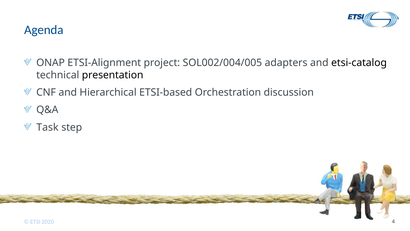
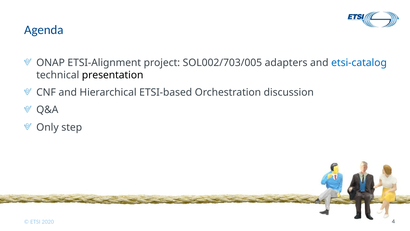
SOL002/004/005: SOL002/004/005 -> SOL002/703/005 (222, 63)
etsi-catalog colour: black -> blue (359, 63)
Task: Task -> Only (47, 127)
